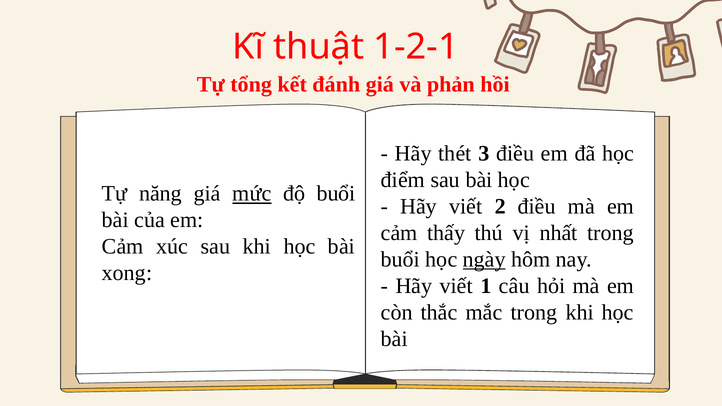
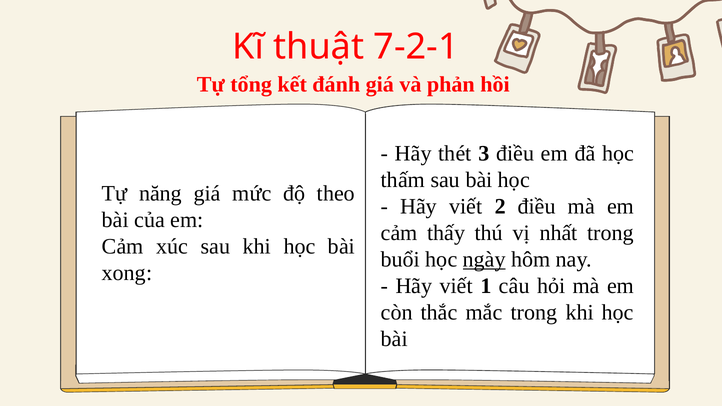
1-2-1: 1-2-1 -> 7-2-1 (416, 47)
điểm: điểm -> thấm (403, 180)
mức underline: present -> none (252, 194)
độ buổi: buổi -> theo (336, 194)
